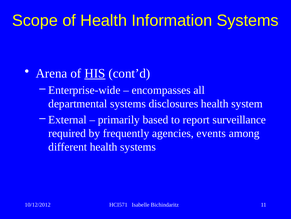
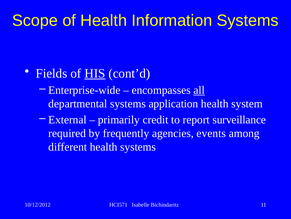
Arena: Arena -> Fields (51, 73)
all underline: none -> present (199, 90)
disclosures: disclosures -> application (173, 103)
based: based -> credit (156, 119)
